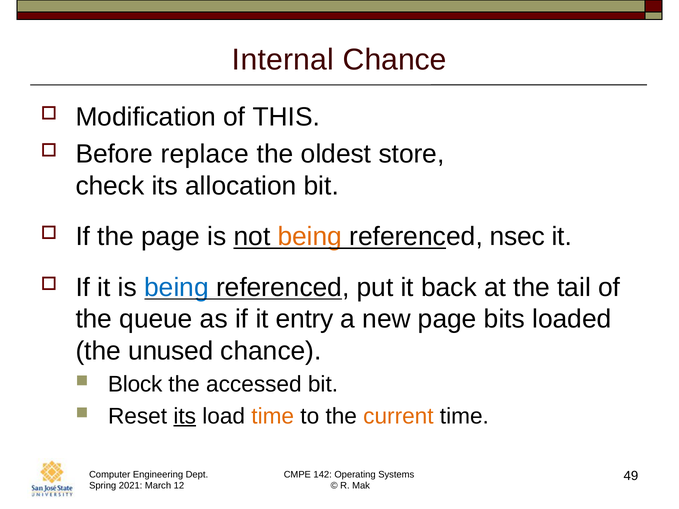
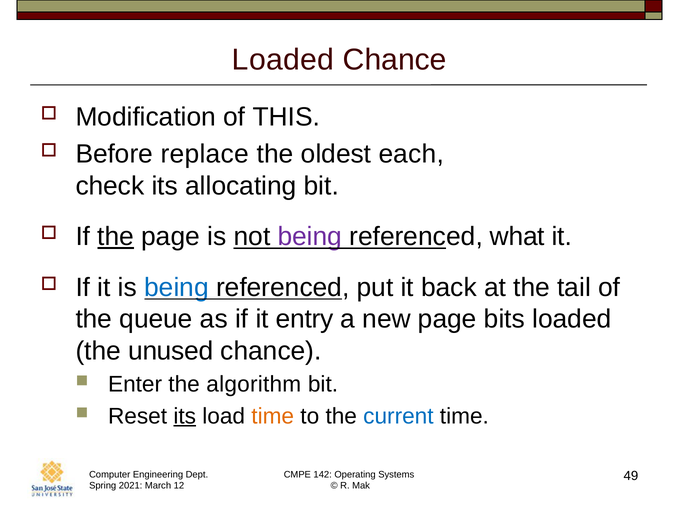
Internal: Internal -> Loaded (283, 60)
store: store -> each (411, 154)
allocation: allocation -> allocating (241, 186)
the underline: none -> present (116, 237)
being colour: orange -> purple (310, 237)
nsec: nsec -> what (517, 237)
Block: Block -> Enter (135, 385)
accessed: accessed -> algorithm (254, 385)
current colour: orange -> blue (398, 416)
